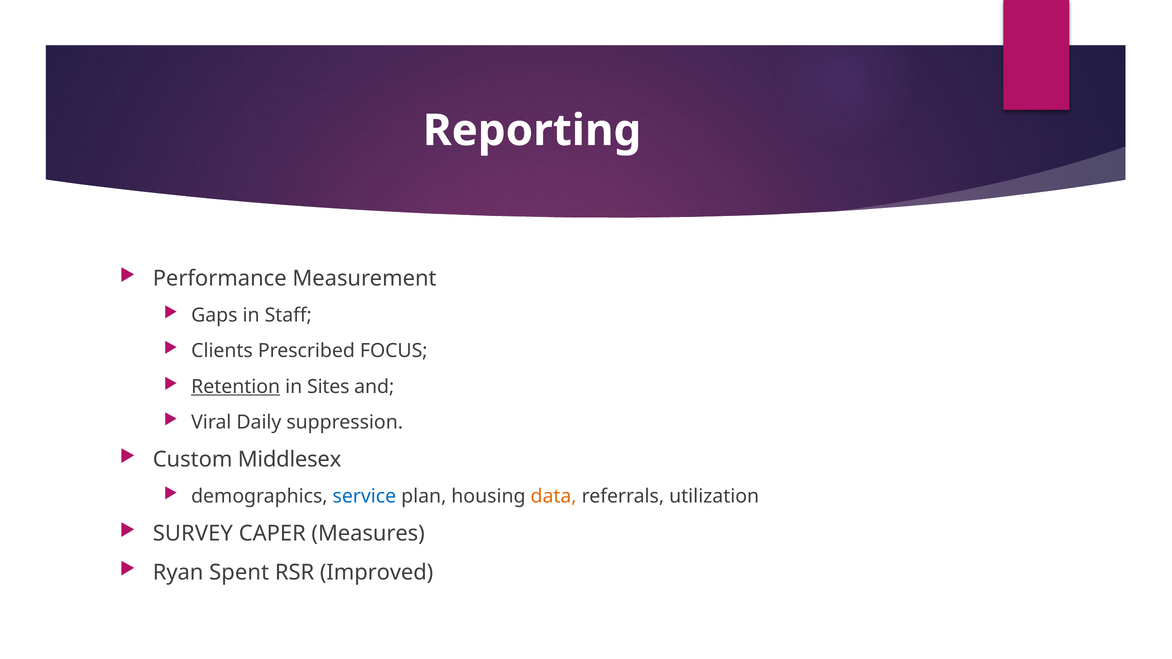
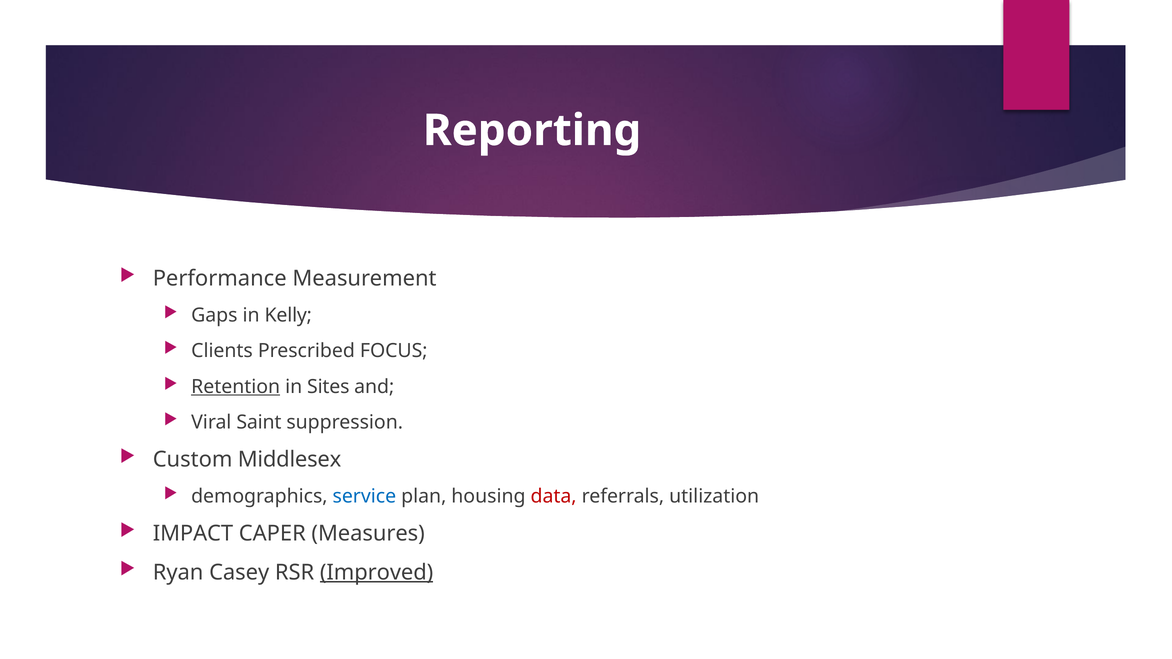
Staff: Staff -> Kelly (288, 316)
Daily: Daily -> Saint (259, 422)
data colour: orange -> red (554, 497)
SURVEY: SURVEY -> IMPACT (193, 534)
Spent: Spent -> Casey (239, 572)
Improved underline: none -> present (377, 572)
